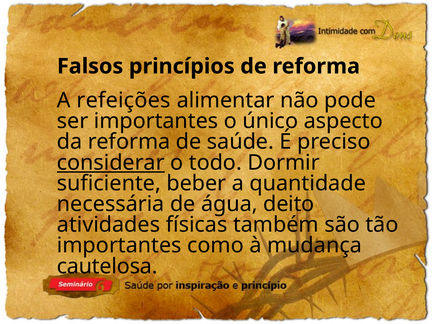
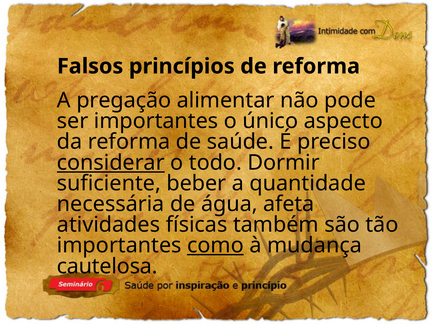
refeições: refeições -> pregação (124, 100)
deito: deito -> afeta (289, 204)
como underline: none -> present (215, 246)
